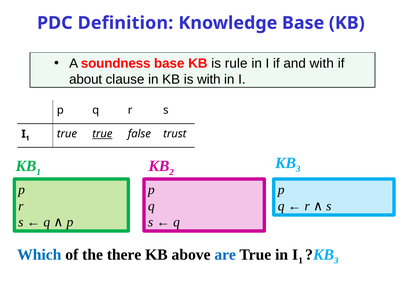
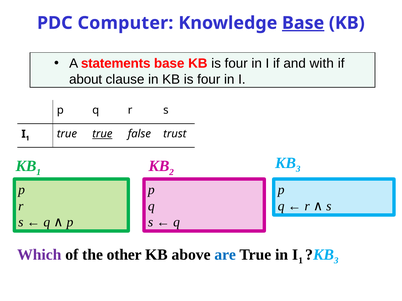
Definition: Definition -> Computer (125, 23)
Base underline: none -> present (303, 23)
soundness: soundness -> statements (116, 64)
base KB is rule: rule -> four (236, 64)
in KB is with: with -> four (209, 80)
Which colour: blue -> purple (39, 255)
there: there -> other (124, 255)
